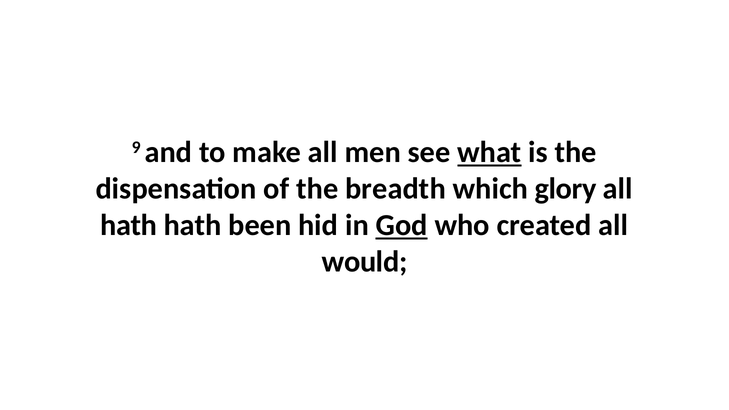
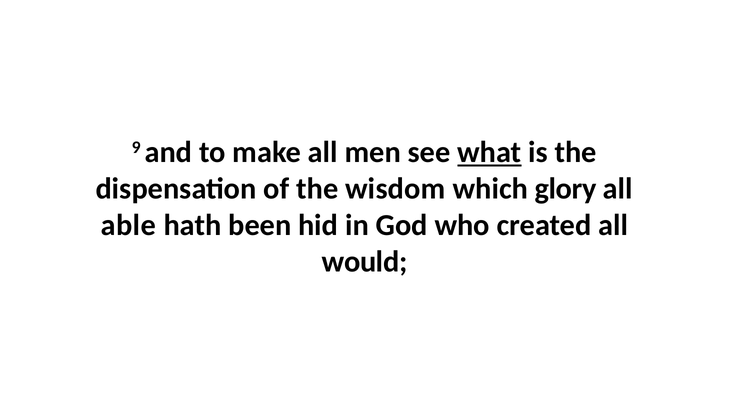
breadth: breadth -> wisdom (395, 189)
hath: hath -> able (128, 225)
God underline: present -> none (402, 225)
